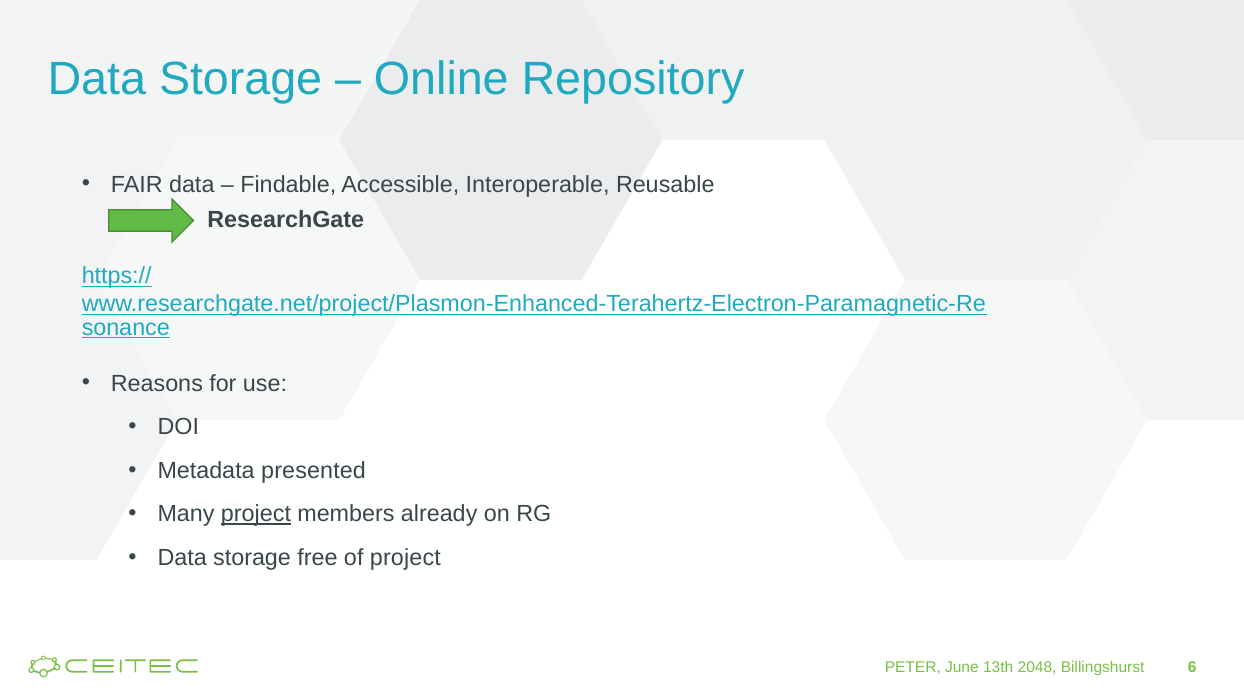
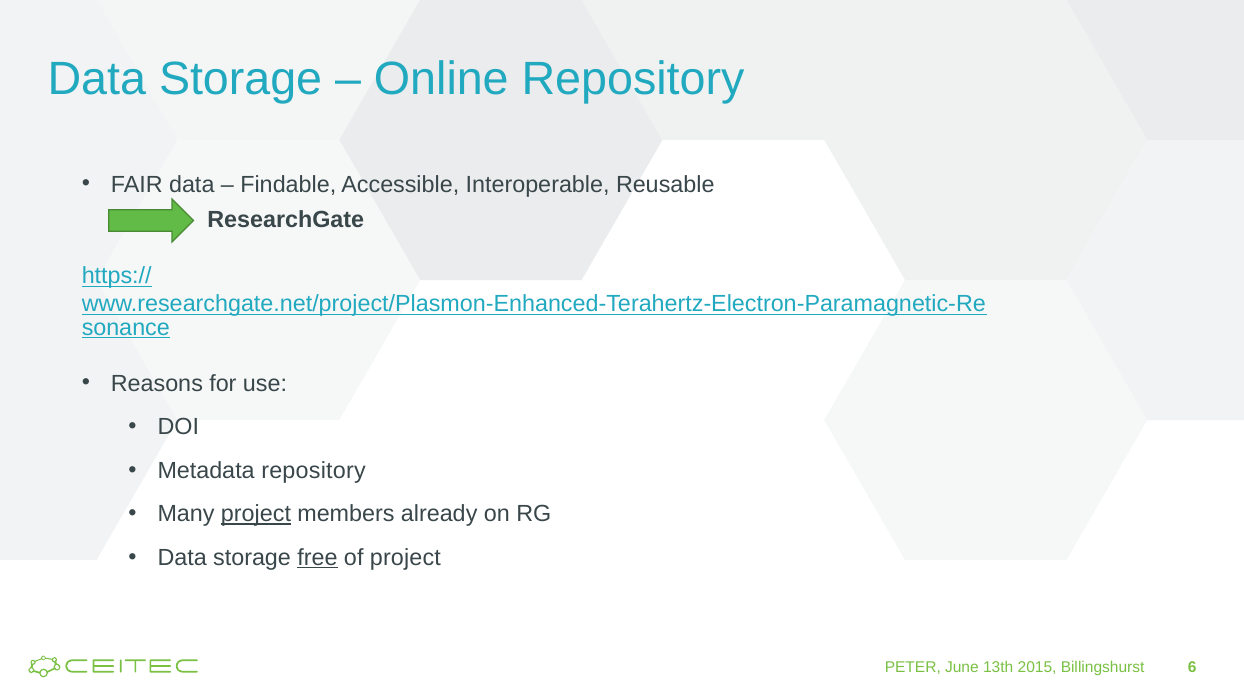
Metadata presented: presented -> repository (314, 470)
free underline: none -> present (317, 557)
2048: 2048 -> 2015 (1037, 668)
